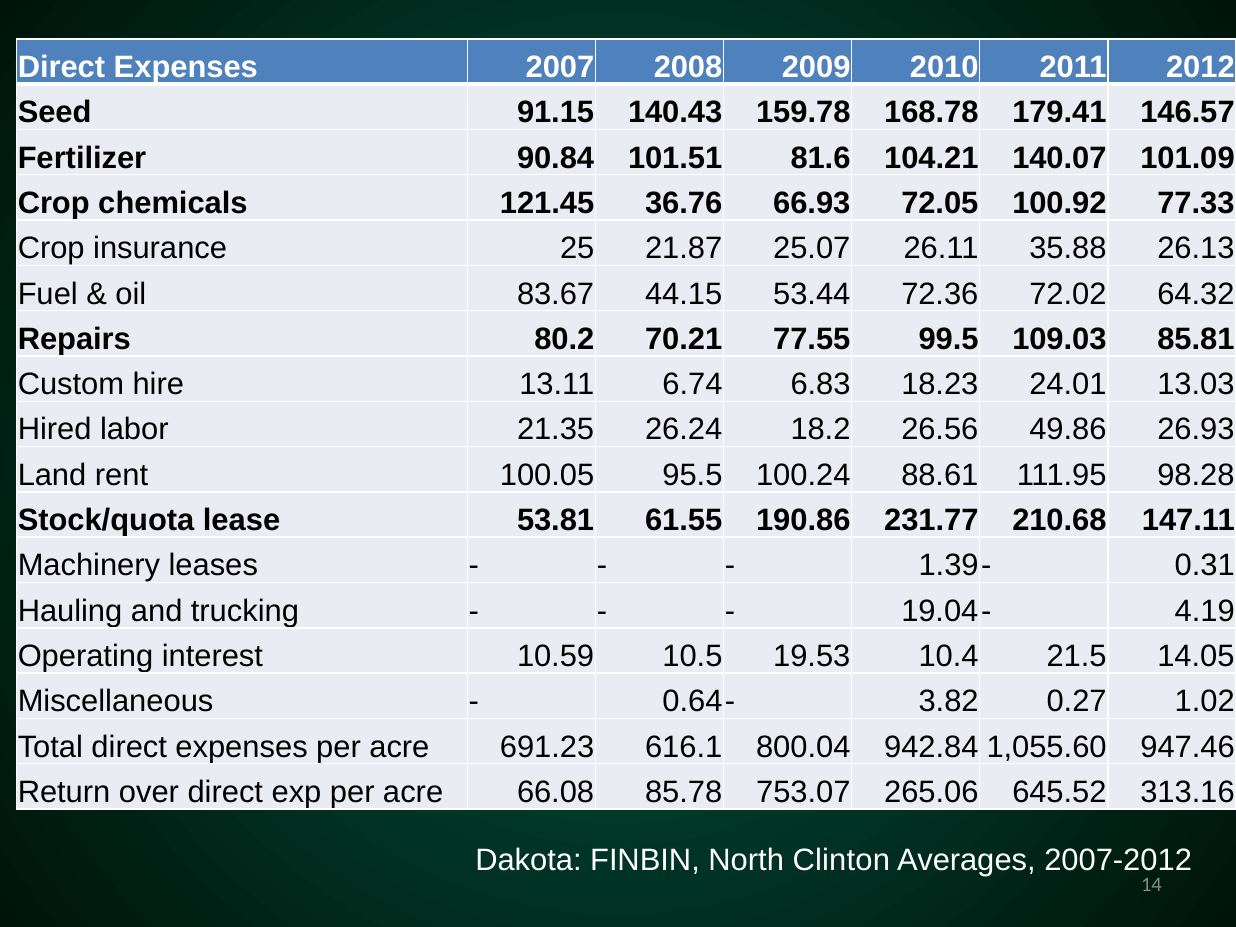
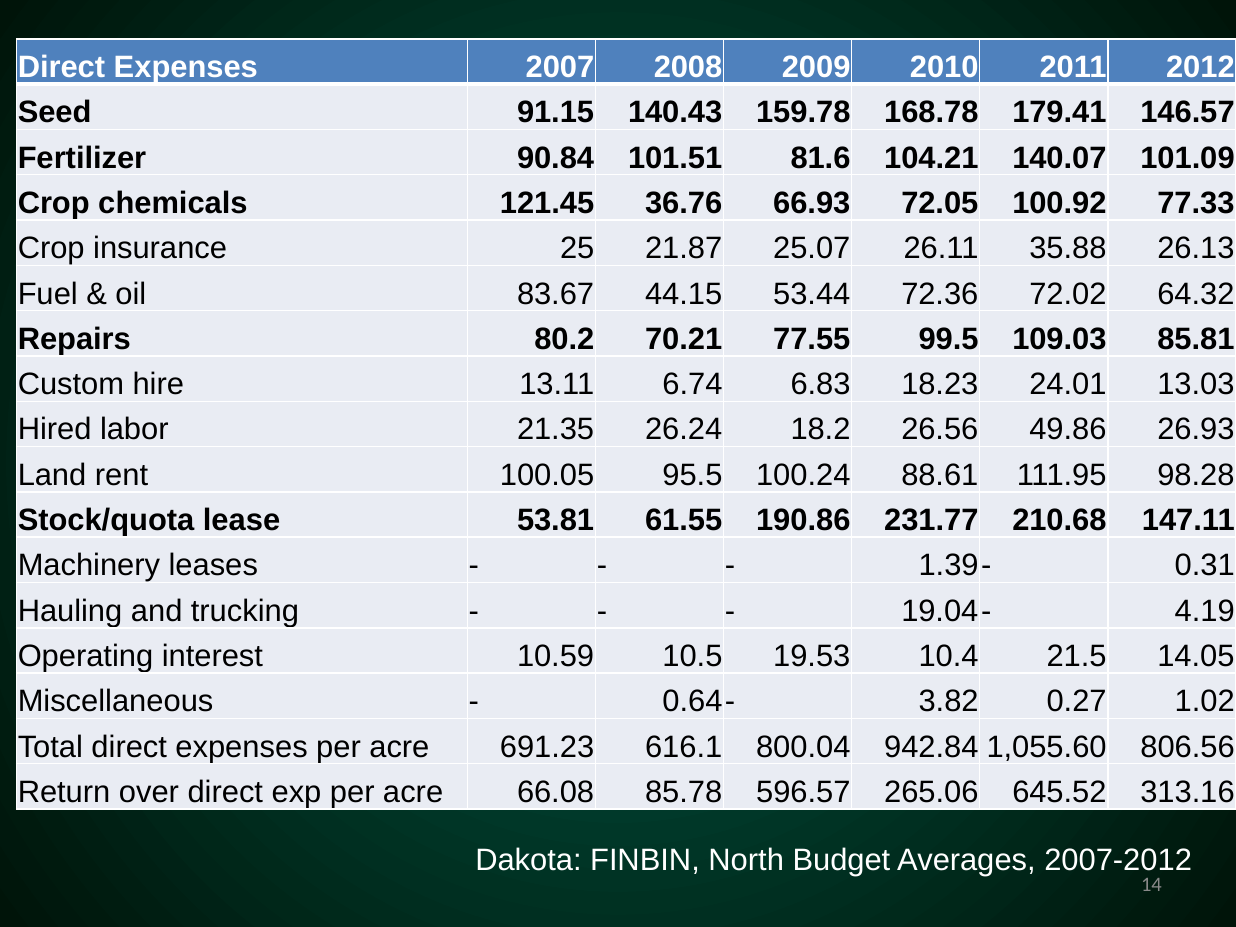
947.46: 947.46 -> 806.56 (1188, 747)
753.07: 753.07 -> 596.57 (803, 792)
Clinton: Clinton -> Budget (841, 861)
